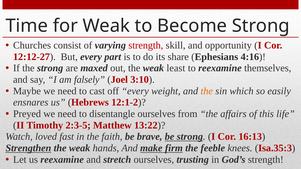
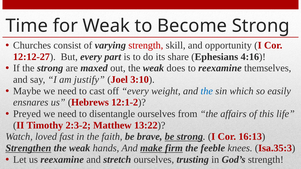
least: least -> does (176, 68)
falsely: falsely -> justify (89, 80)
the colour: orange -> blue (207, 91)
2:3-5: 2:3-5 -> 2:3-2 (78, 125)
